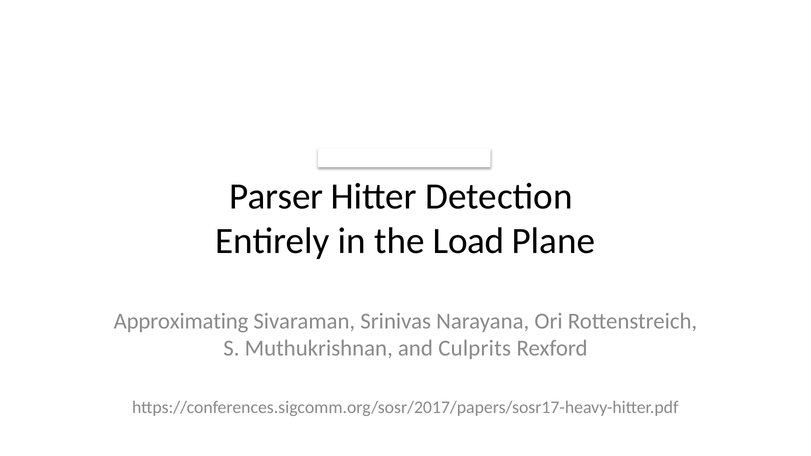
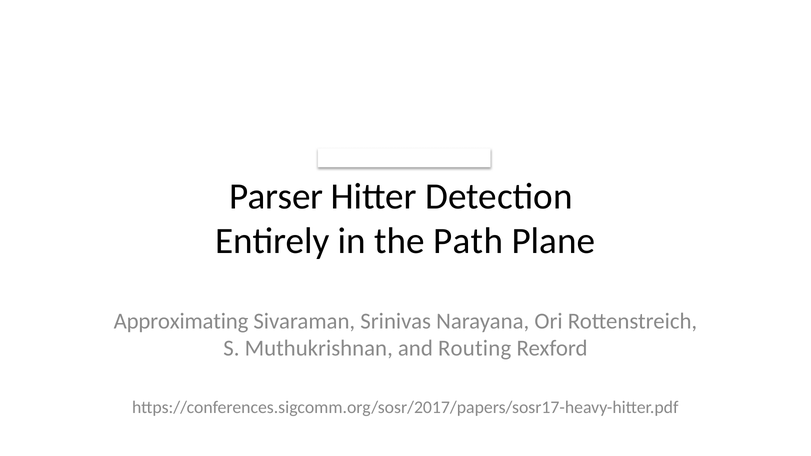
Load: Load -> Path (468, 241)
Culprits: Culprits -> Routing (475, 349)
